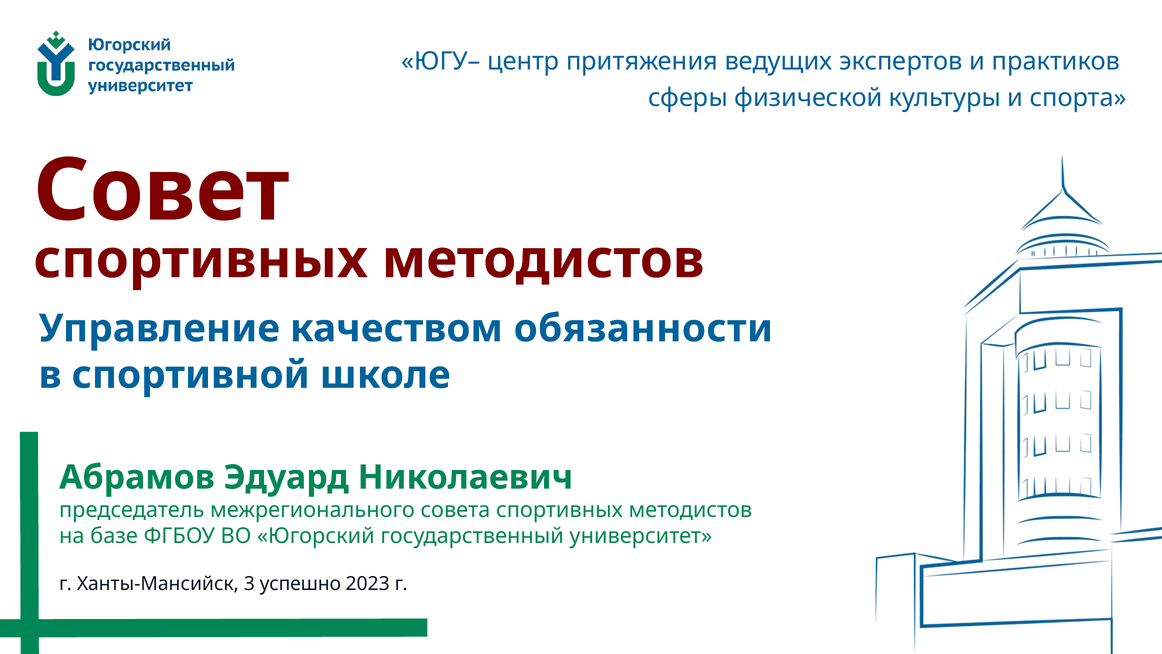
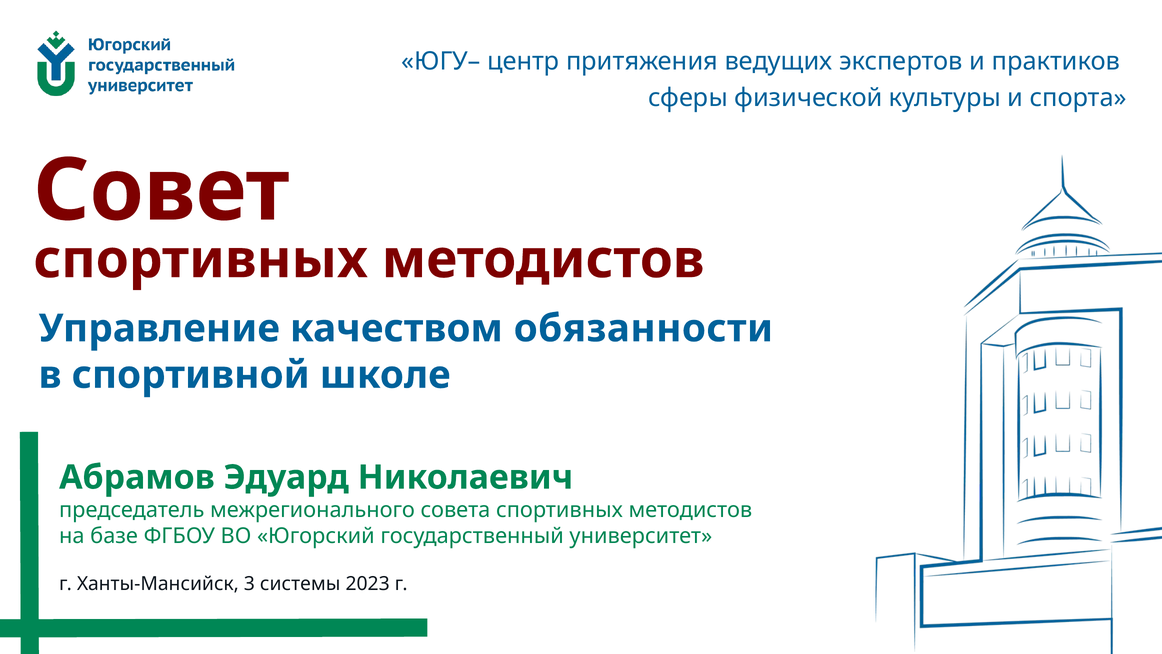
успешно: успешно -> системы (300, 583)
